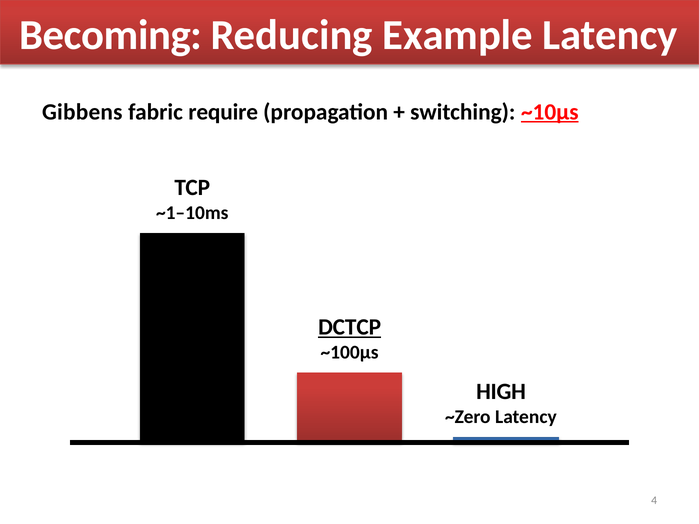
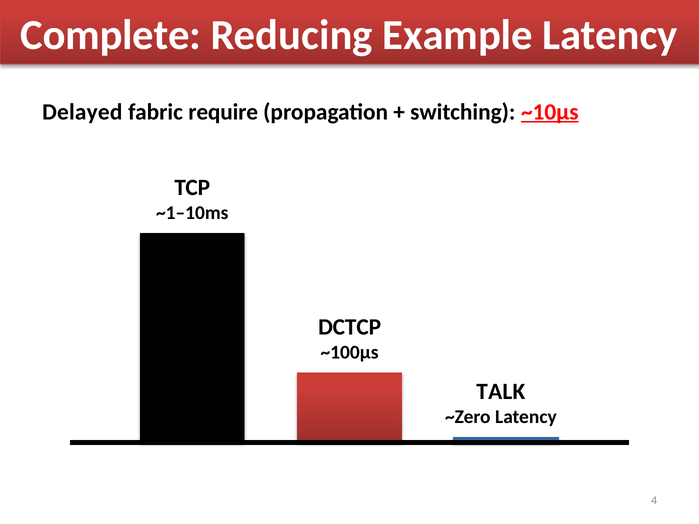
Becoming: Becoming -> Complete (111, 35)
Gibbens: Gibbens -> Delayed (82, 112)
DCTCP underline: present -> none (350, 327)
HIGH: HIGH -> TALK (501, 392)
